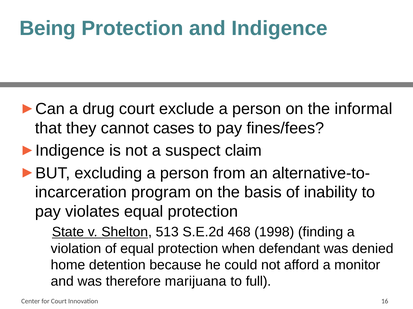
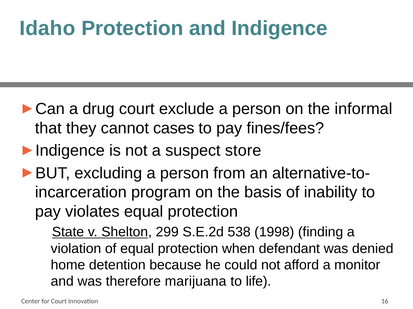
Being: Being -> Idaho (47, 28)
claim: claim -> store (243, 151)
513: 513 -> 299 (167, 233)
468: 468 -> 538 (239, 233)
full: full -> life (258, 282)
